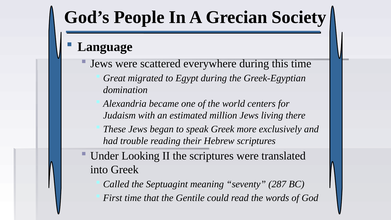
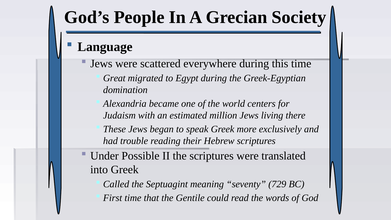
Looking: Looking -> Possible (141, 156)
287: 287 -> 729 (277, 184)
